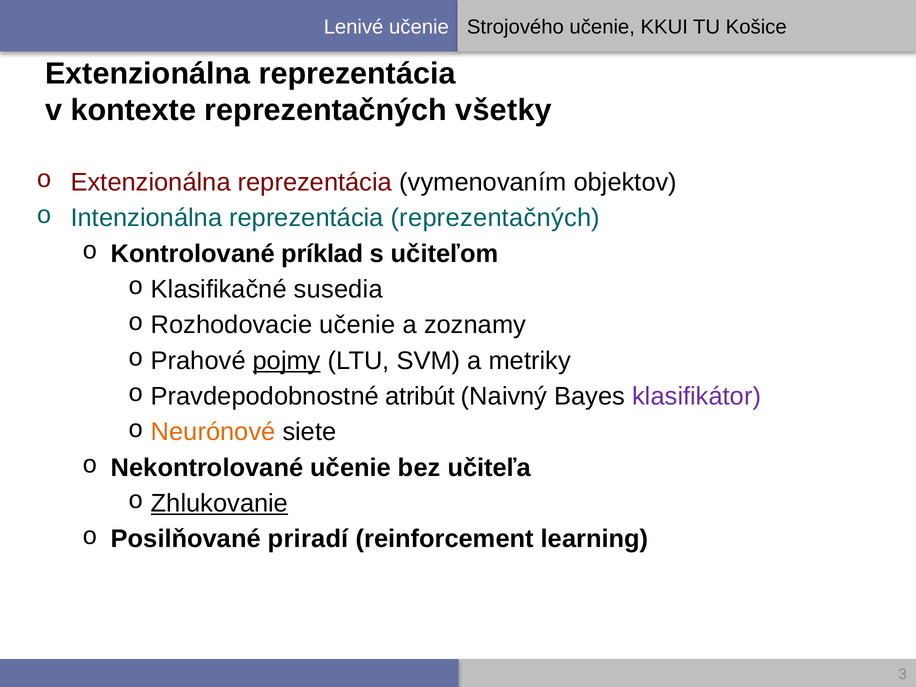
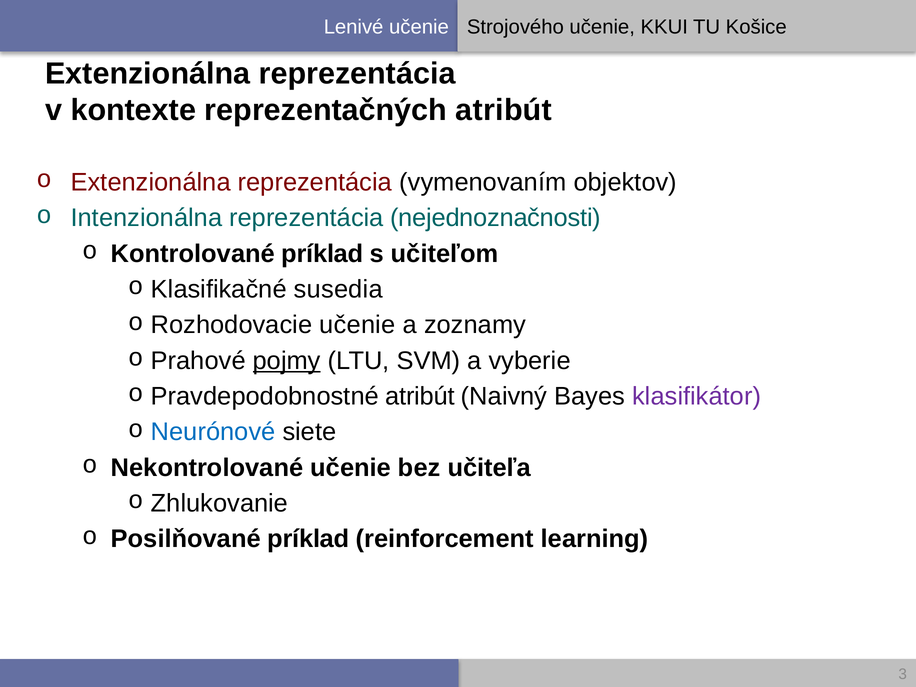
reprezentačných všetky: všetky -> atribút (504, 110)
reprezentácia reprezentačných: reprezentačných -> nejednoznačnosti (496, 218)
metriky: metriky -> vyberie (530, 361)
Neurónové colour: orange -> blue (213, 432)
Zhlukovanie underline: present -> none (220, 503)
Posilňované priradí: priradí -> príklad (308, 539)
